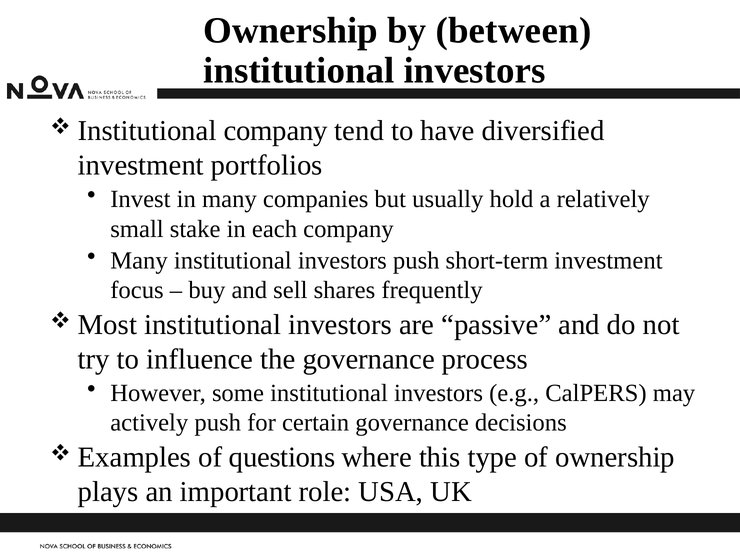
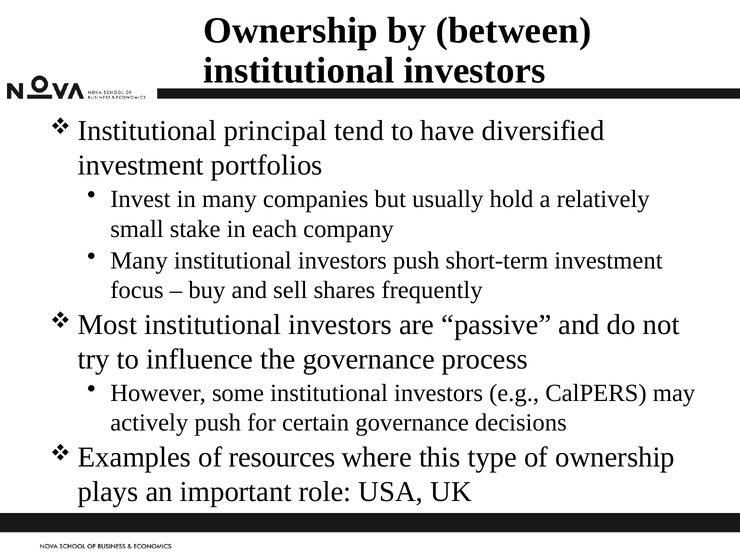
Institutional company: company -> principal (275, 131)
questions: questions -> resources (282, 457)
